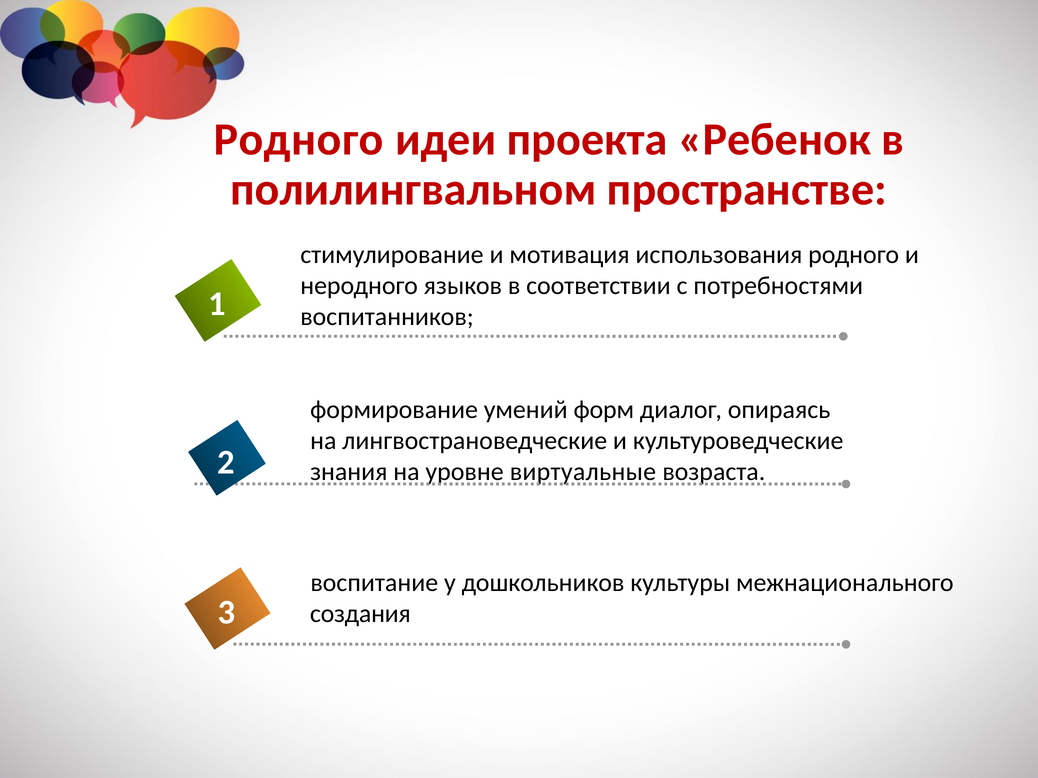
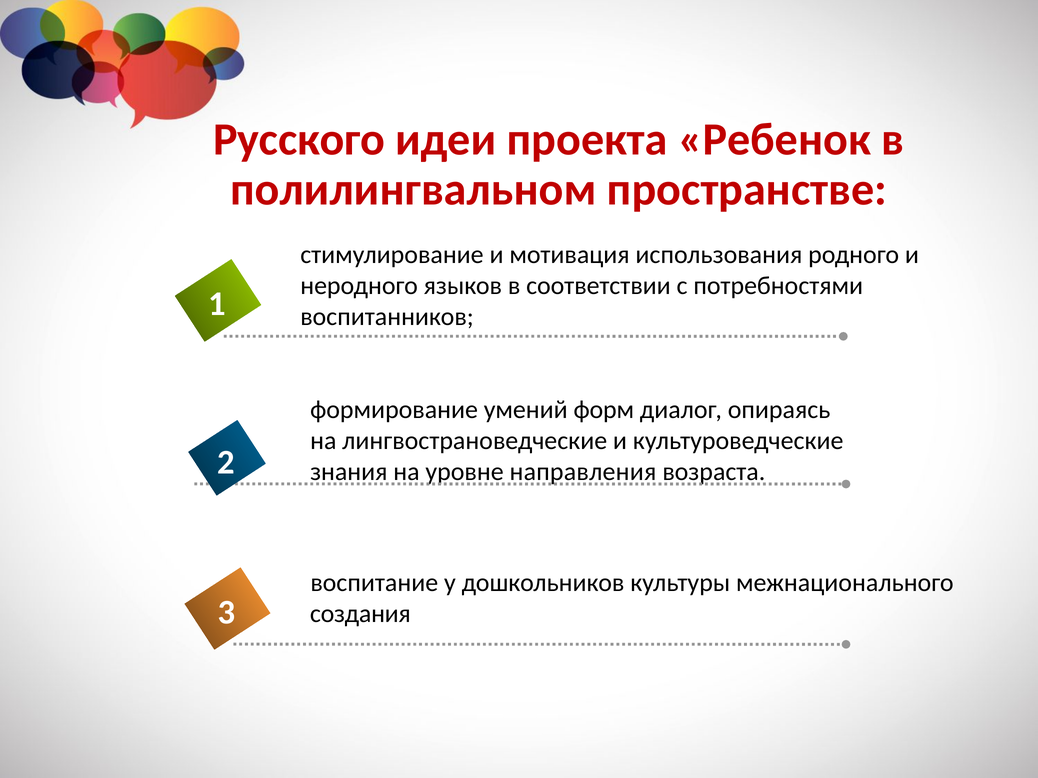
Родного: Родного -> Русского (299, 140)
виртуальные: виртуальные -> направления (583, 472)
